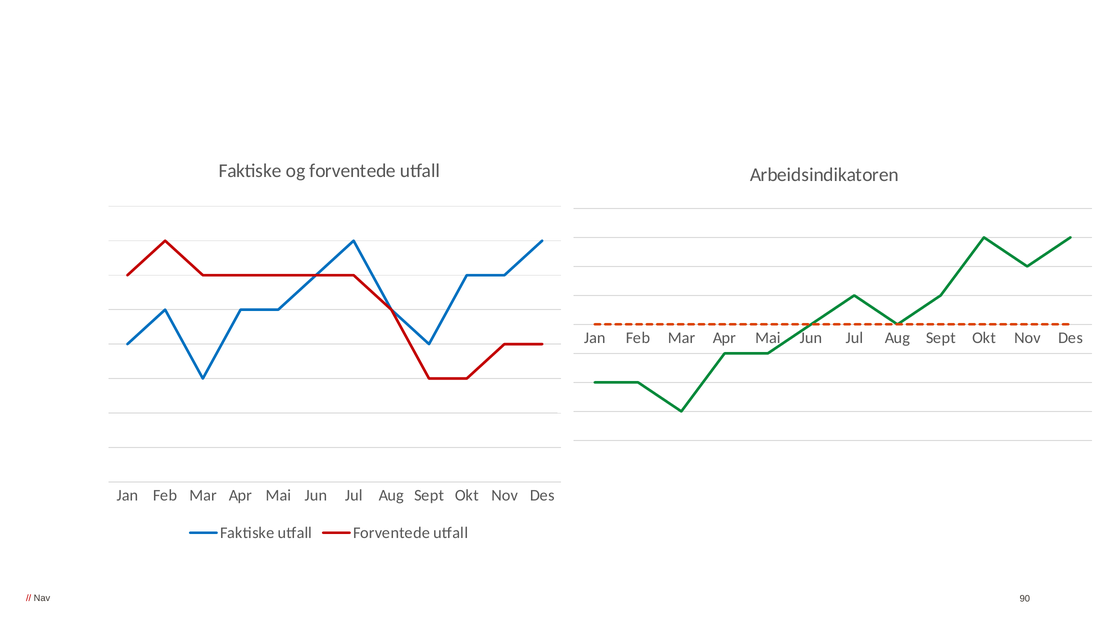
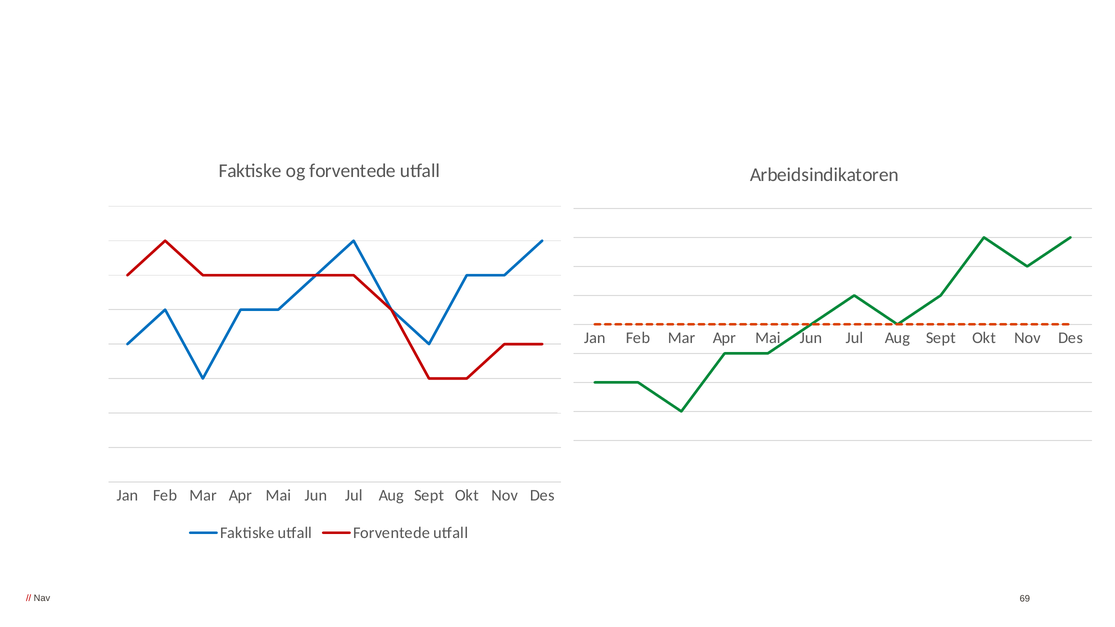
90: 90 -> 69 (1025, 599)
